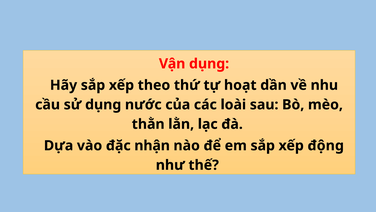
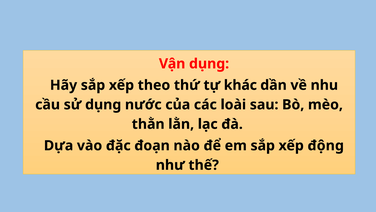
hoạt: hoạt -> khác (240, 85)
nhận: nhận -> đoạn (152, 145)
